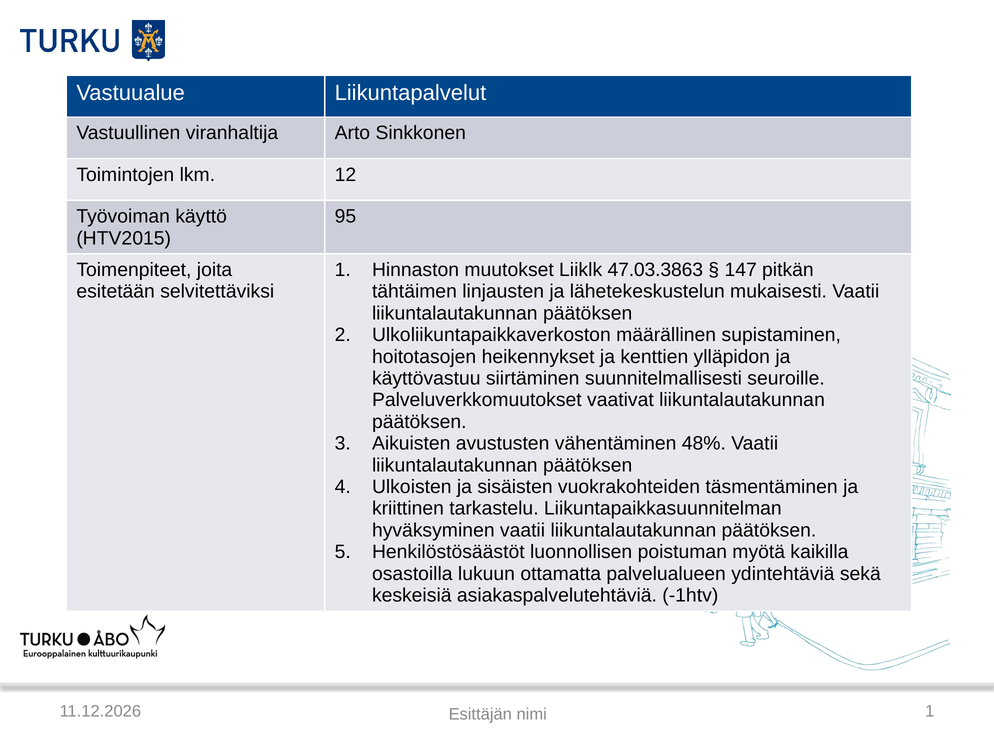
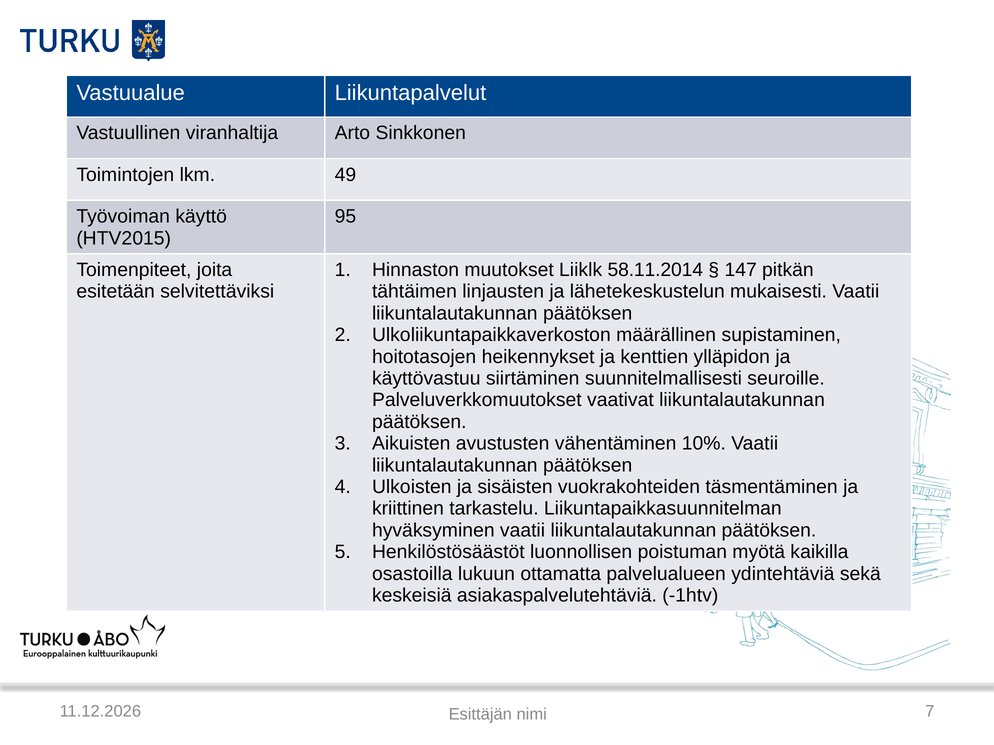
12: 12 -> 49 (345, 175)
47.03.3863: 47.03.3863 -> 58.11.2014 (655, 270)
48%: 48% -> 10% (704, 444)
1: 1 -> 7 (930, 712)
